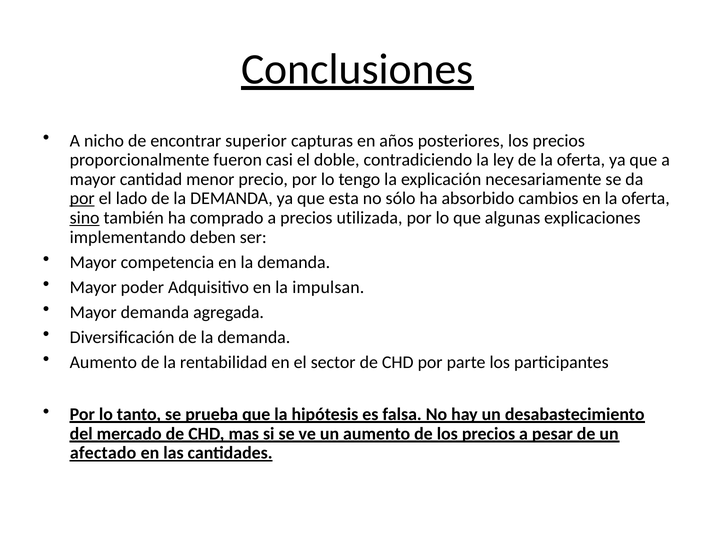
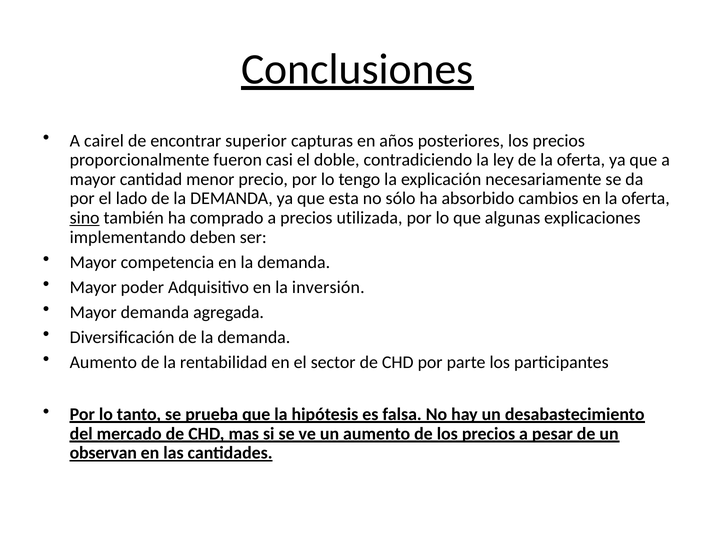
nicho: nicho -> cairel (104, 141)
por underline: present -> none (82, 199)
impulsan: impulsan -> inversión (328, 287)
afectado: afectado -> observan (103, 453)
